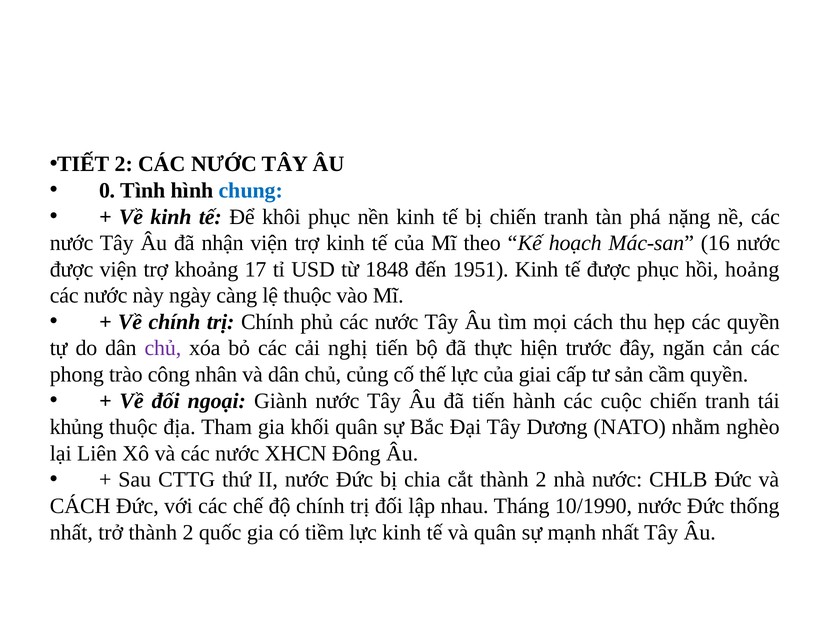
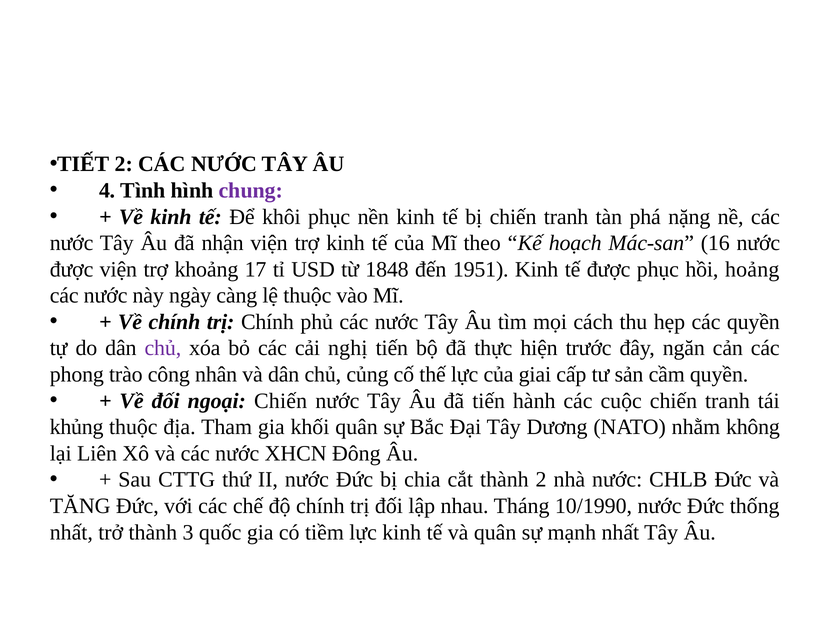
0: 0 -> 4 (107, 190)
chung colour: blue -> purple (251, 190)
ngoại Giành: Giành -> Chiến (281, 401)
nghèo: nghèo -> không (753, 427)
CÁCH: CÁCH -> TĂNG (80, 506)
trở thành 2: 2 -> 3 (188, 532)
